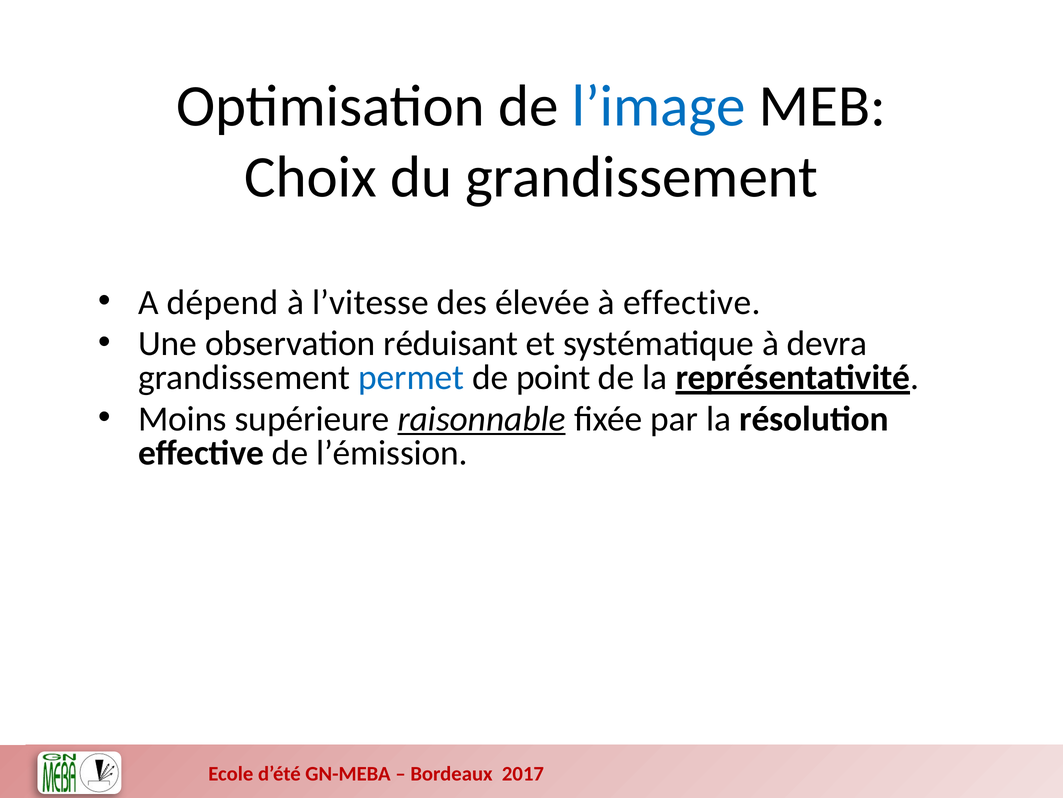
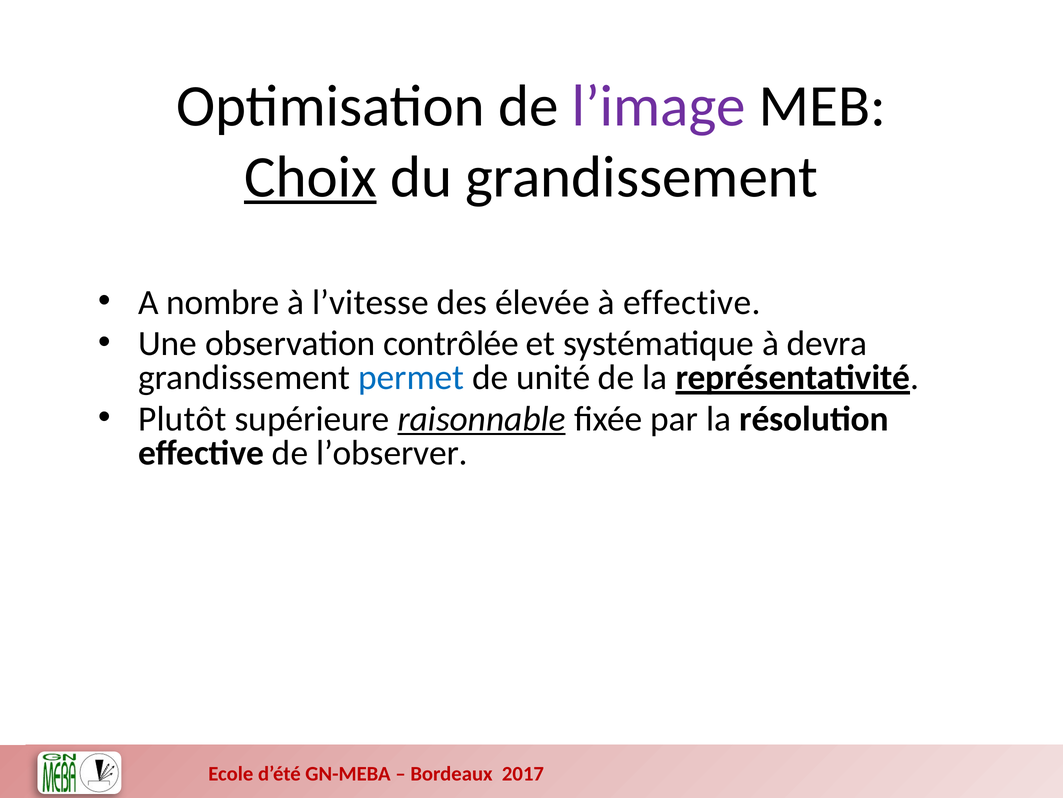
l’image colour: blue -> purple (659, 106)
Choix underline: none -> present (311, 177)
dépend: dépend -> nombre (223, 302)
réduisant: réduisant -> contrôlée (451, 343)
point: point -> unité (553, 377)
Moins: Moins -> Plutôt (182, 418)
l’émission: l’émission -> l’observer (392, 452)
